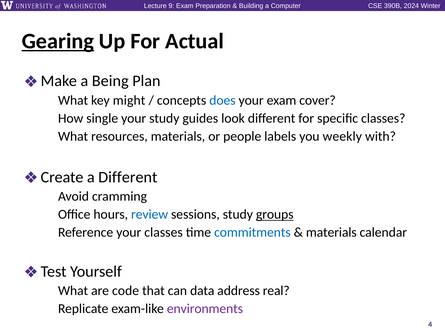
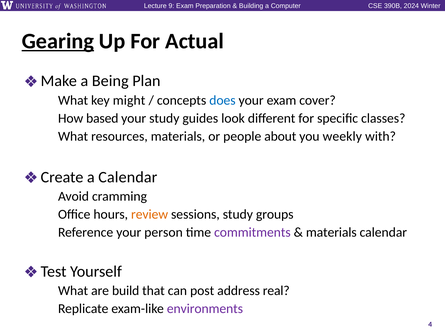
single: single -> based (102, 119)
labels: labels -> about (280, 137)
a Different: Different -> Calendar (128, 177)
review colour: blue -> orange (150, 215)
groups underline: present -> none (275, 215)
your classes: classes -> person (164, 233)
commitments colour: blue -> purple (252, 233)
code: code -> build (126, 291)
data: data -> post (202, 291)
